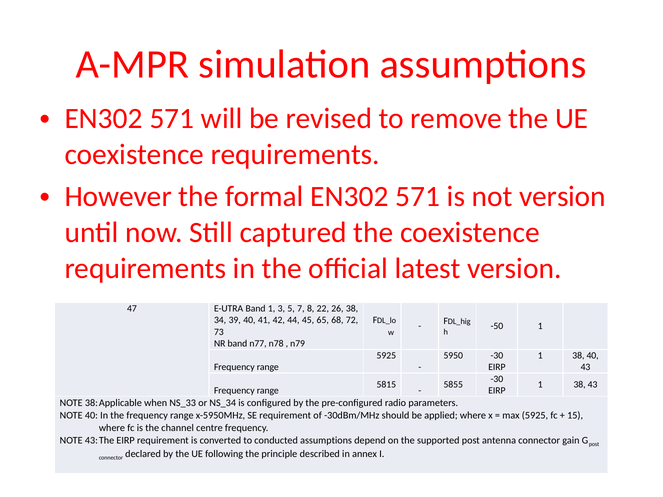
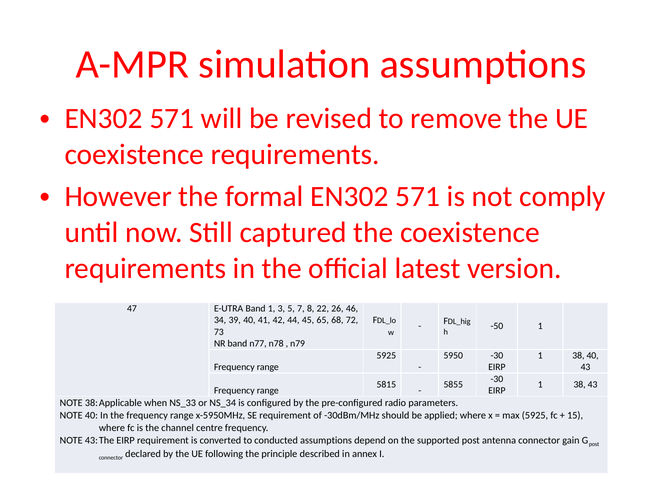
not version: version -> comply (563, 197)
26 38: 38 -> 46 (352, 309)
